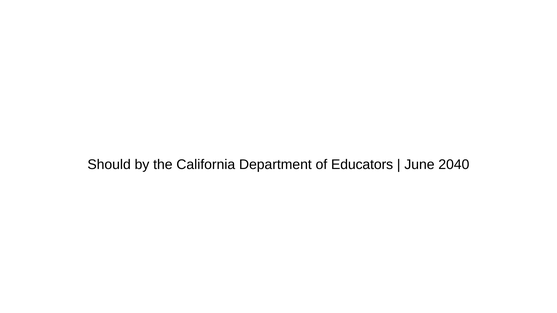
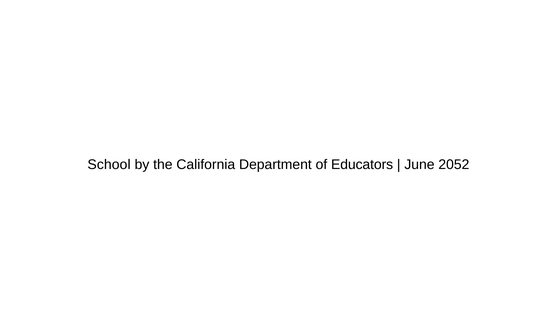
Should: Should -> School (109, 165)
2040: 2040 -> 2052 (454, 165)
